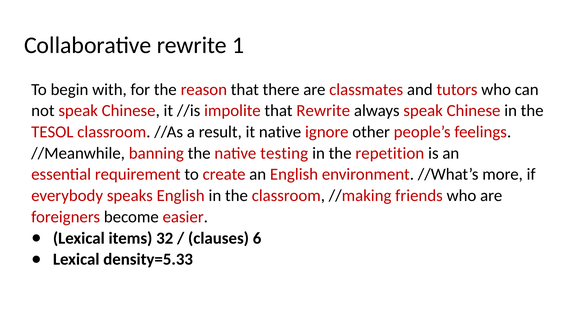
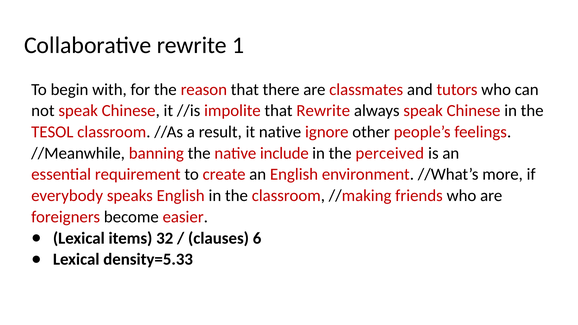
testing: testing -> include (284, 153)
repetition: repetition -> perceived (390, 153)
